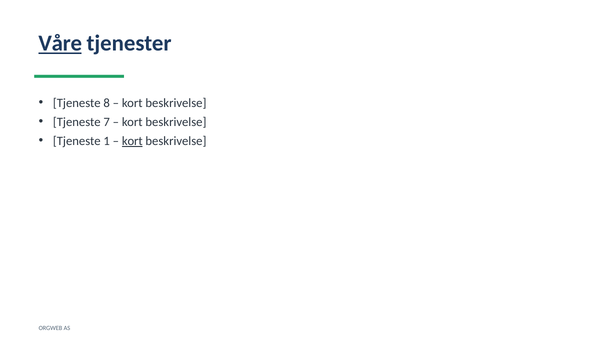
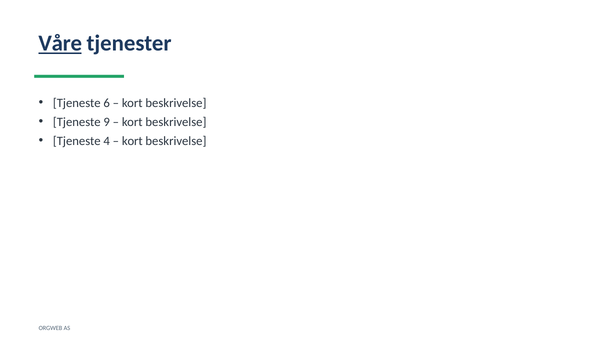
8: 8 -> 6 (107, 103)
7: 7 -> 9 (107, 122)
1: 1 -> 4 (107, 141)
kort underline: present -> none (132, 141)
